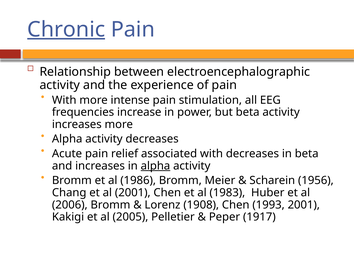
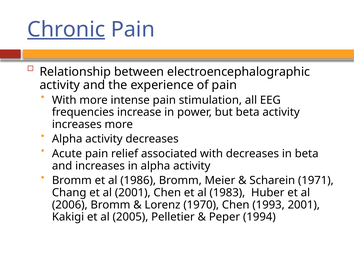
alpha underline: present -> none (155, 166)
1956: 1956 -> 1971 (316, 181)
1908: 1908 -> 1970 (201, 205)
1917: 1917 -> 1994 (259, 217)
